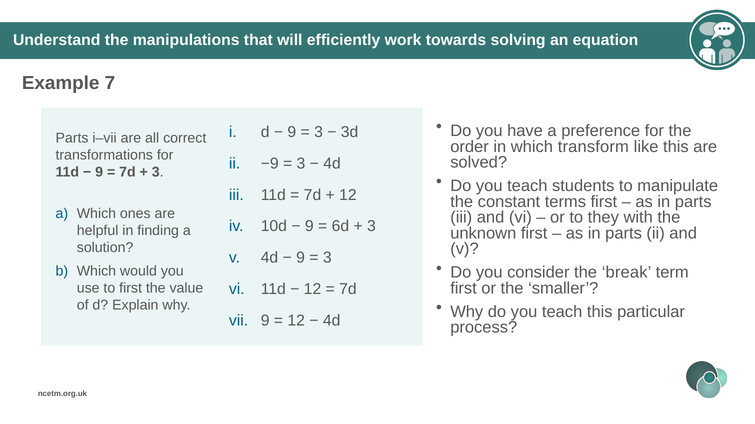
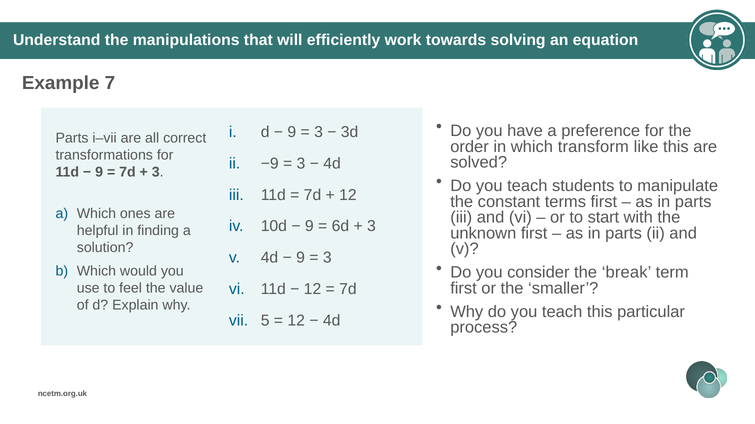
they: they -> start (603, 218)
to first: first -> feel (131, 288)
9: 9 -> 5 (265, 321)
